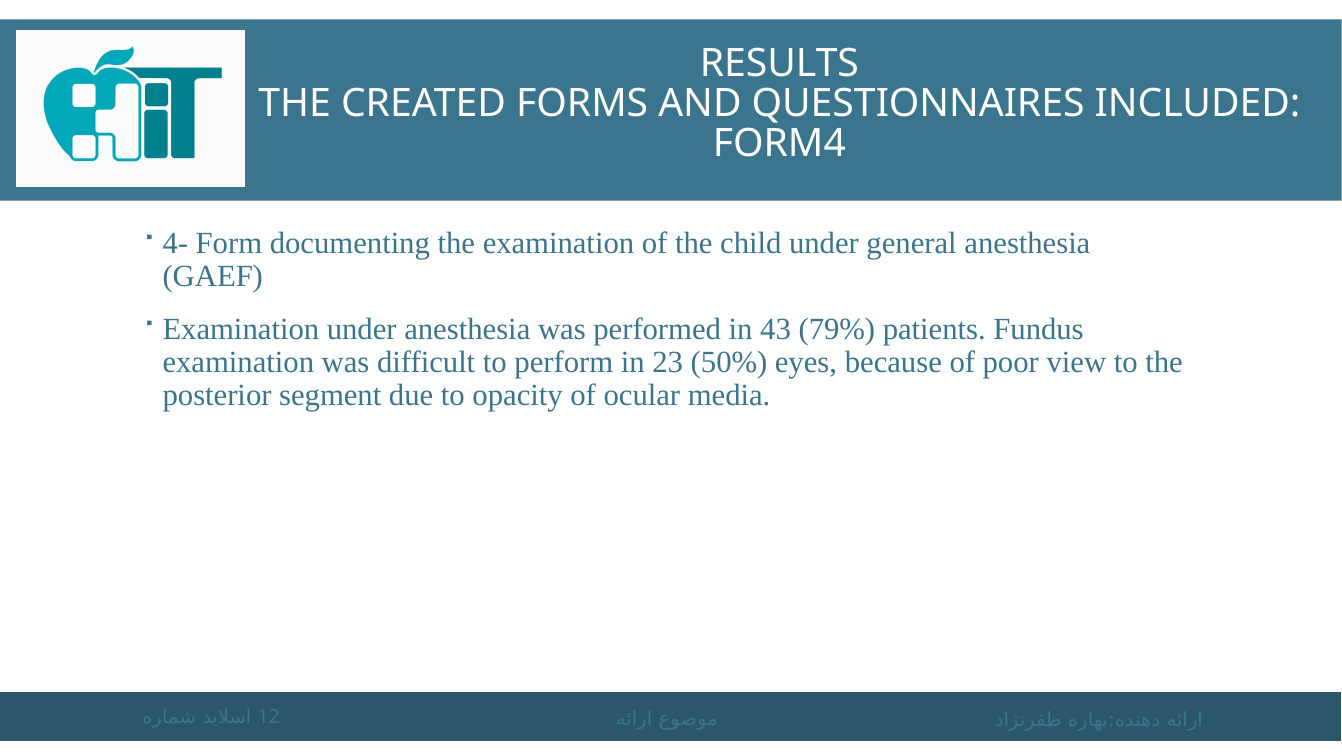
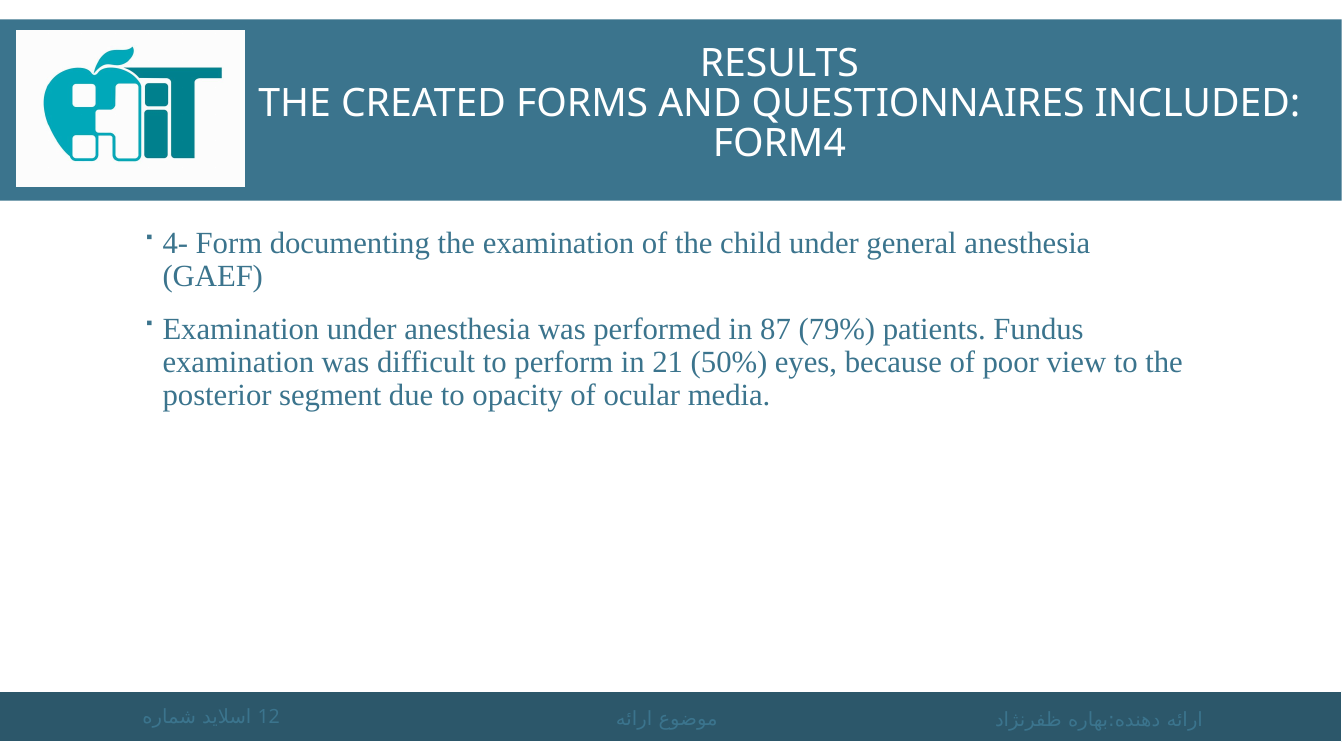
43: 43 -> 87 (776, 329)
23: 23 -> 21 (668, 362)
